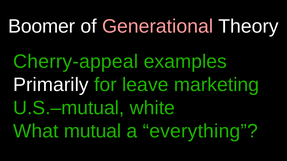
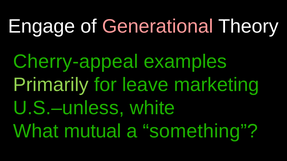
Boomer: Boomer -> Engage (42, 26)
Primarily colour: white -> light green (51, 85)
U.S.–mutual: U.S.–mutual -> U.S.–unless (69, 108)
everything: everything -> something (200, 132)
